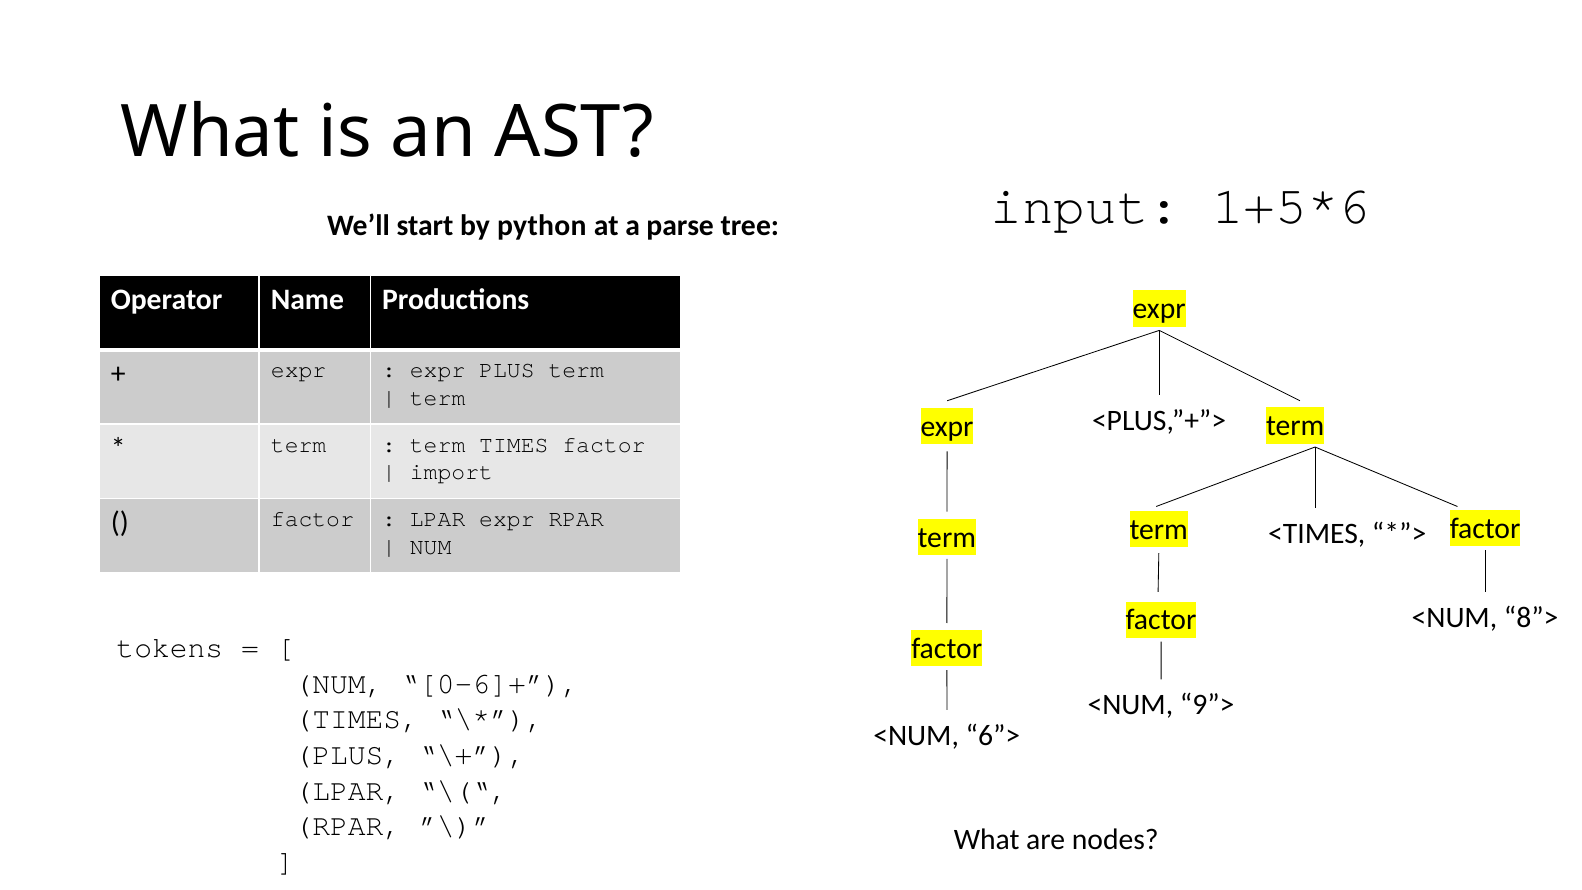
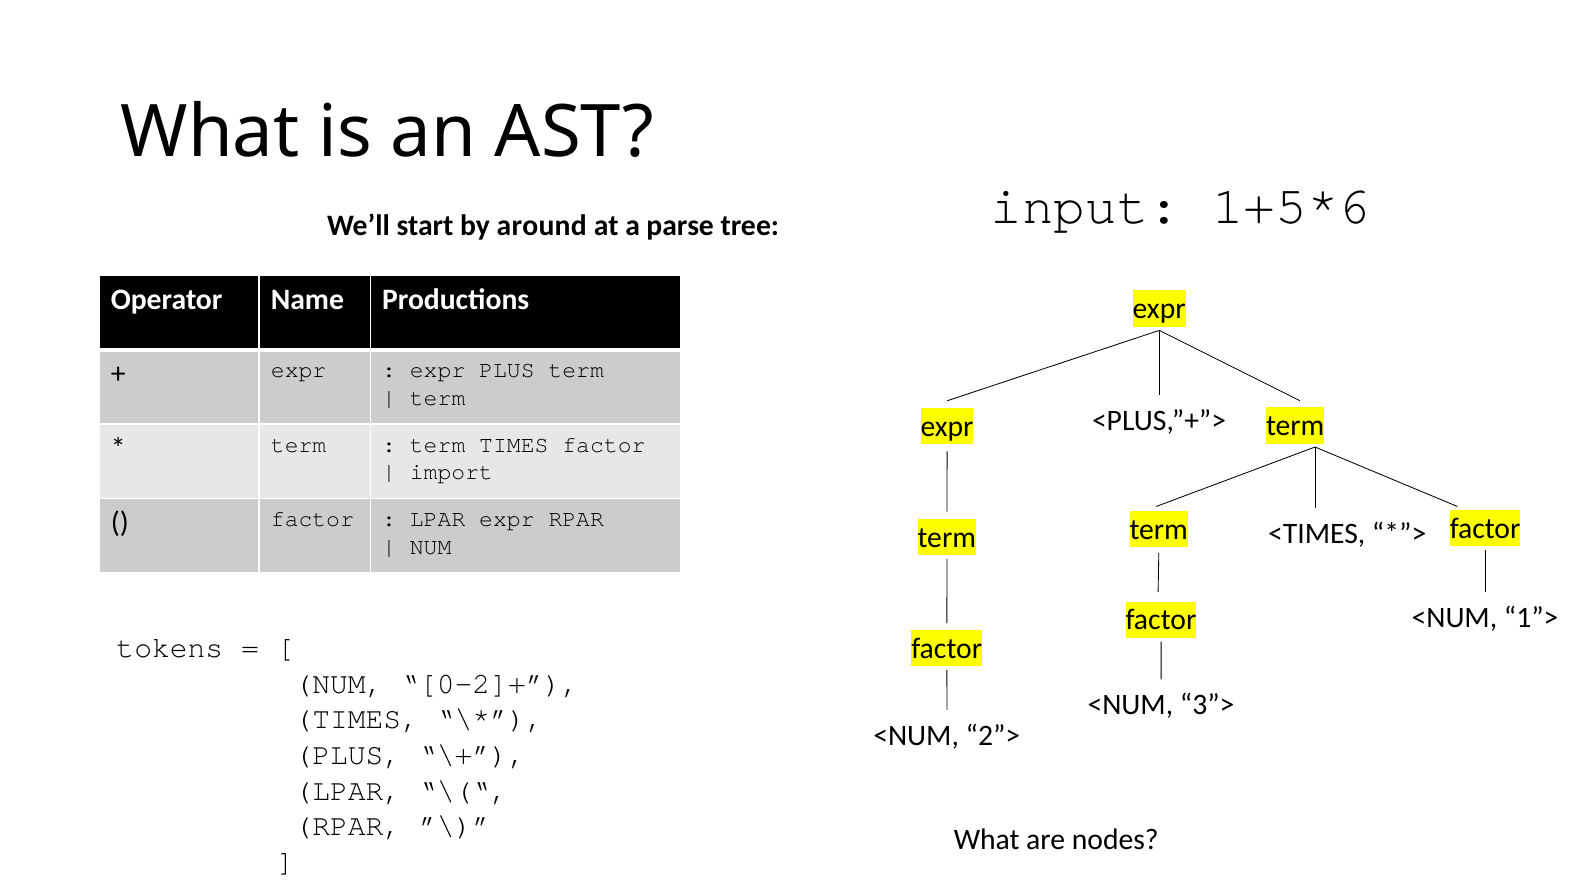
python: python -> around (542, 226)
8”>: 8”> -> 1”> (1531, 618)
0-6]+: 0-6]+ -> 0-2]+ (490, 683)
9”>: 9”> -> 3”> (1207, 705)
6”>: 6”> -> 2”> (993, 735)
